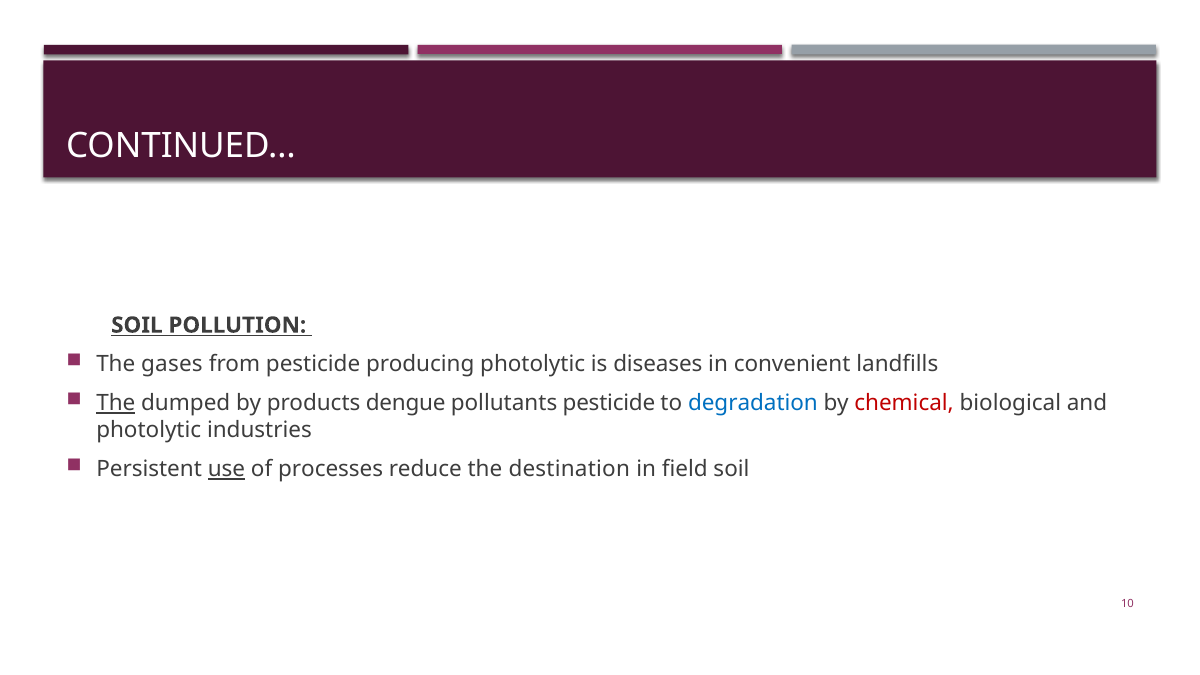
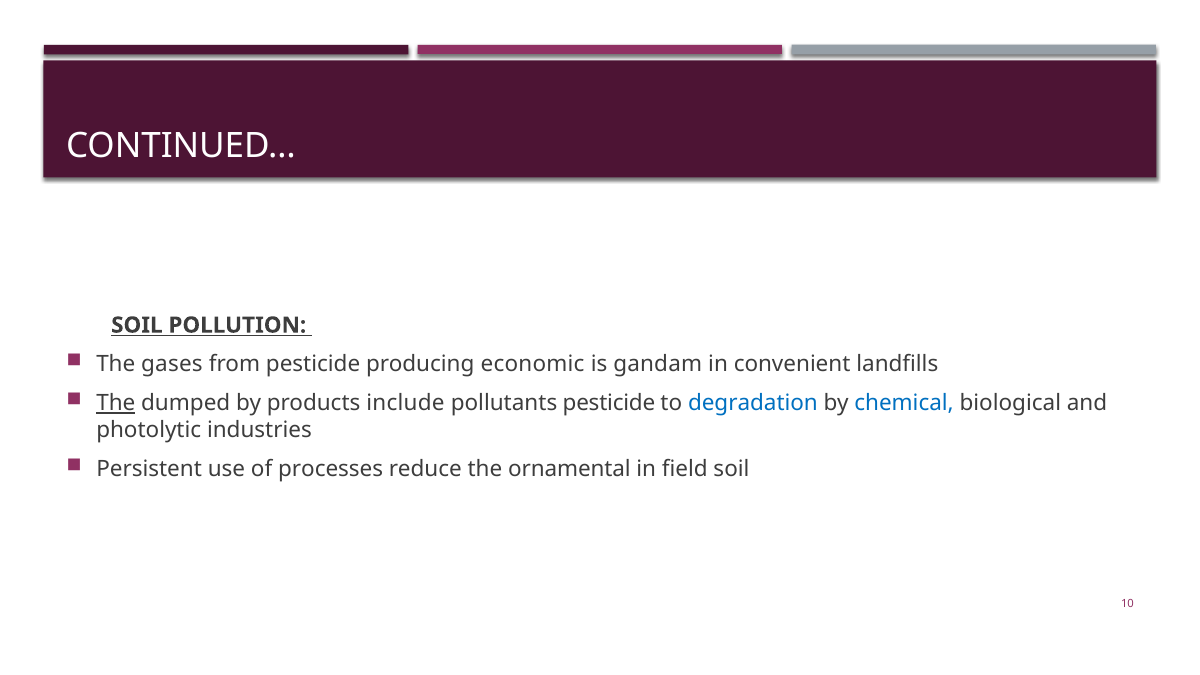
producing photolytic: photolytic -> economic (533, 364)
diseases: diseases -> gandam (658, 364)
dengue: dengue -> include (406, 403)
chemical colour: red -> blue (904, 403)
use underline: present -> none (226, 469)
destination: destination -> ornamental (569, 469)
